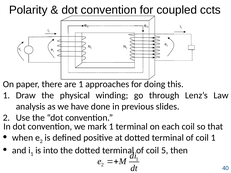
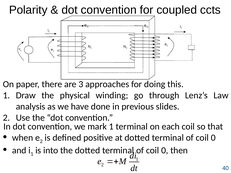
are 1: 1 -> 3 (81, 84)
1: 1 -> 0 (213, 138)
5: 5 -> 0 (165, 151)
